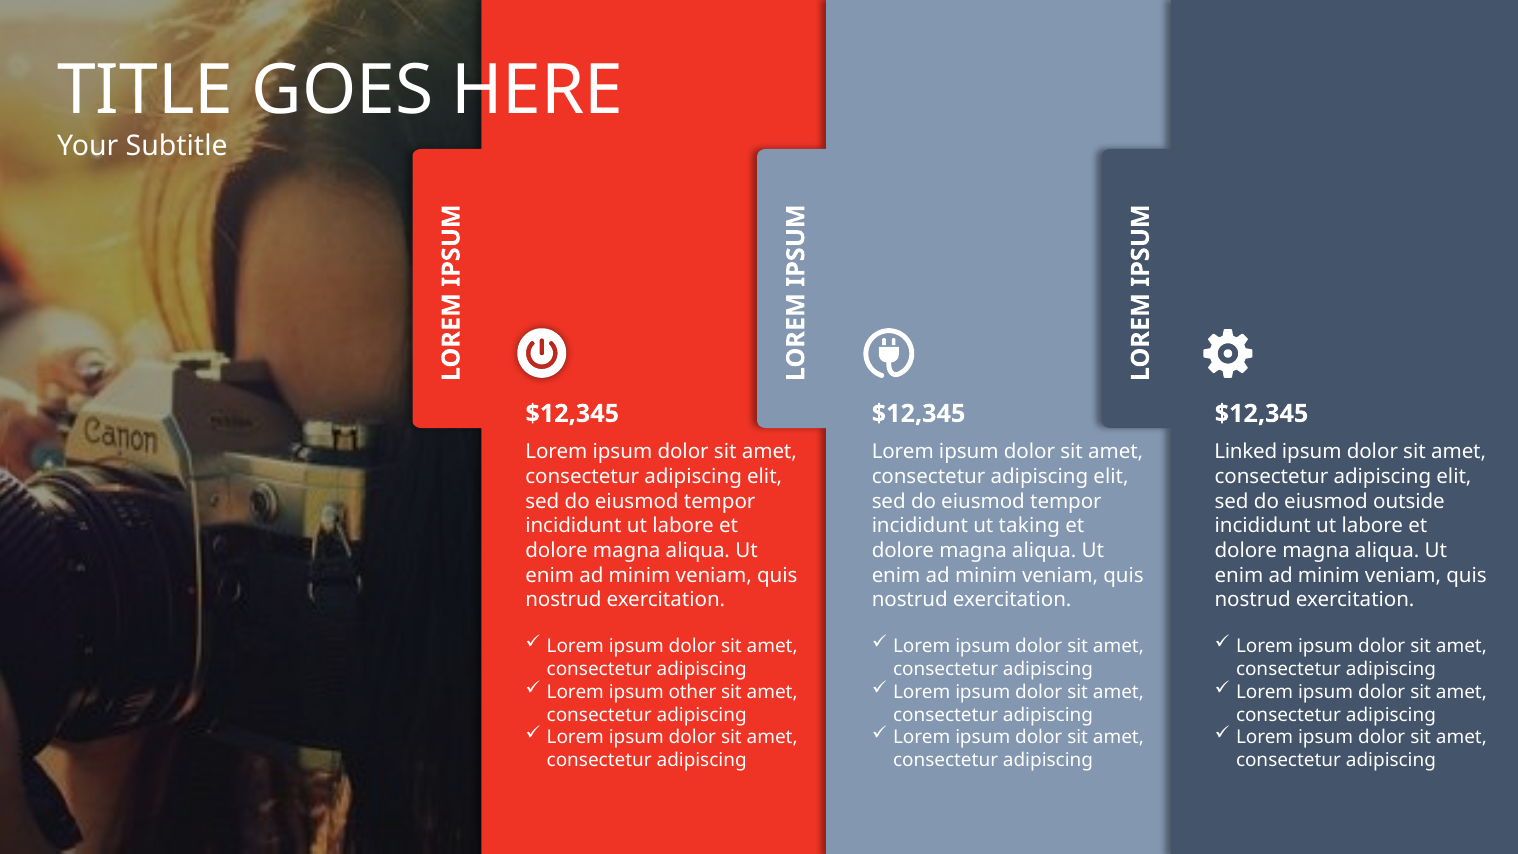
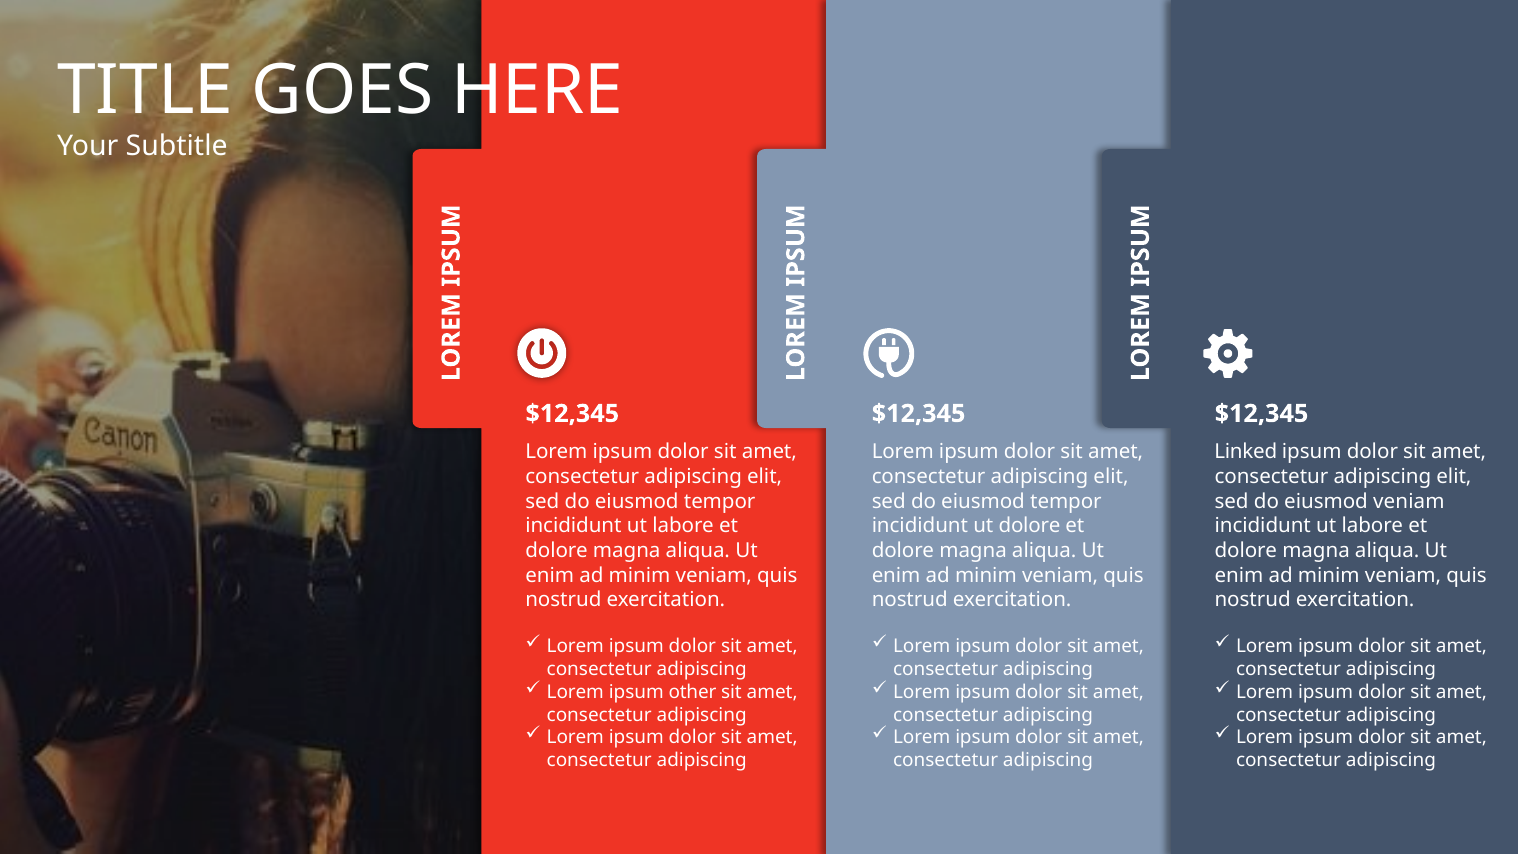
eiusmod outside: outside -> veniam (1409, 501)
ut taking: taking -> dolore (1030, 526)
